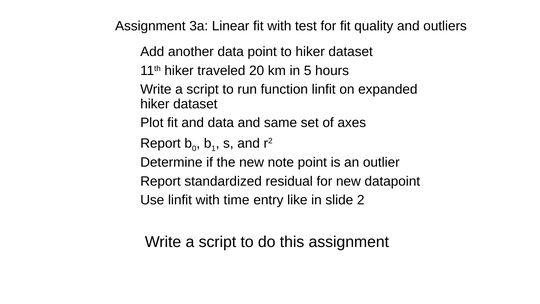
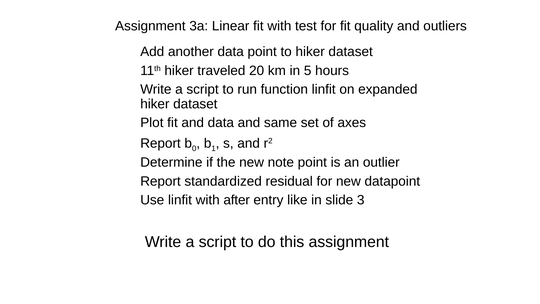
time: time -> after (237, 200)
2: 2 -> 3 (361, 200)
